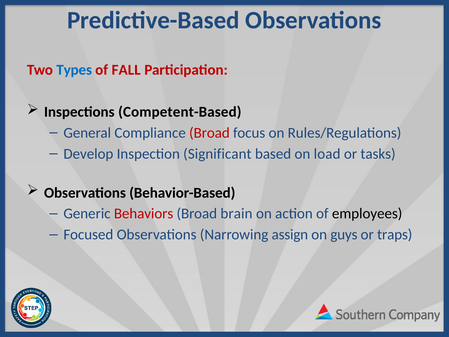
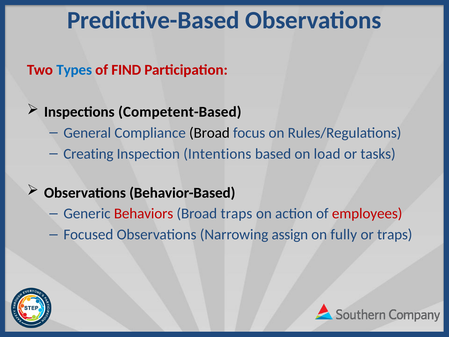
FALL: FALL -> FIND (126, 70)
Broad colour: red -> black (209, 133)
Develop: Develop -> Creating (88, 154)
Significant: Significant -> Intentions (217, 154)
Broad brain: brain -> traps (236, 214)
employees colour: black -> red (367, 214)
guys: guys -> fully (344, 234)
